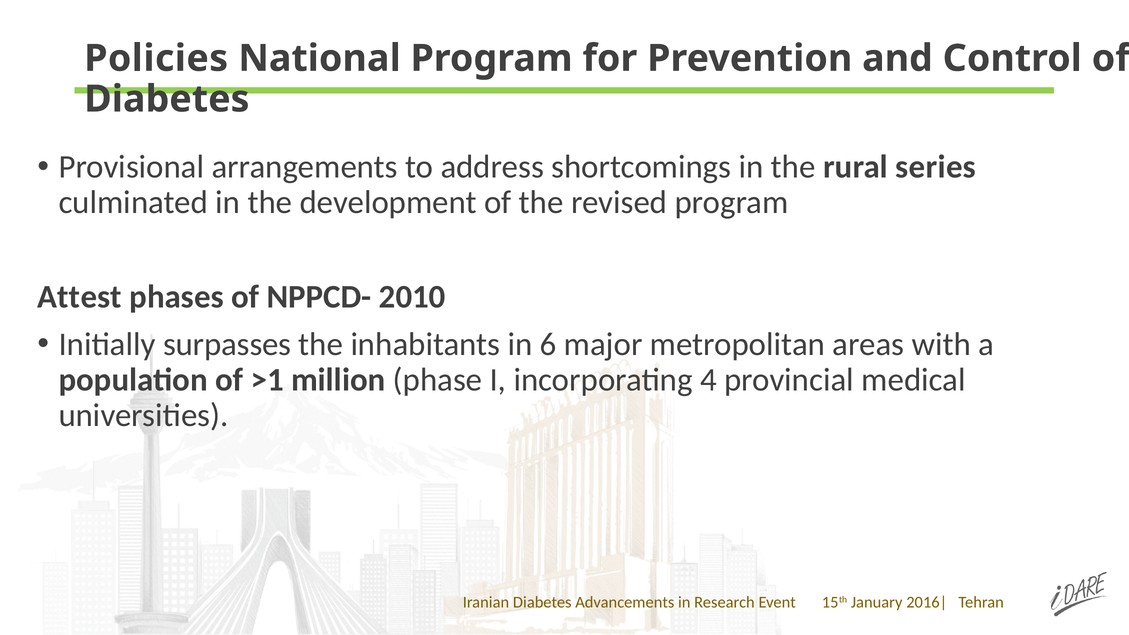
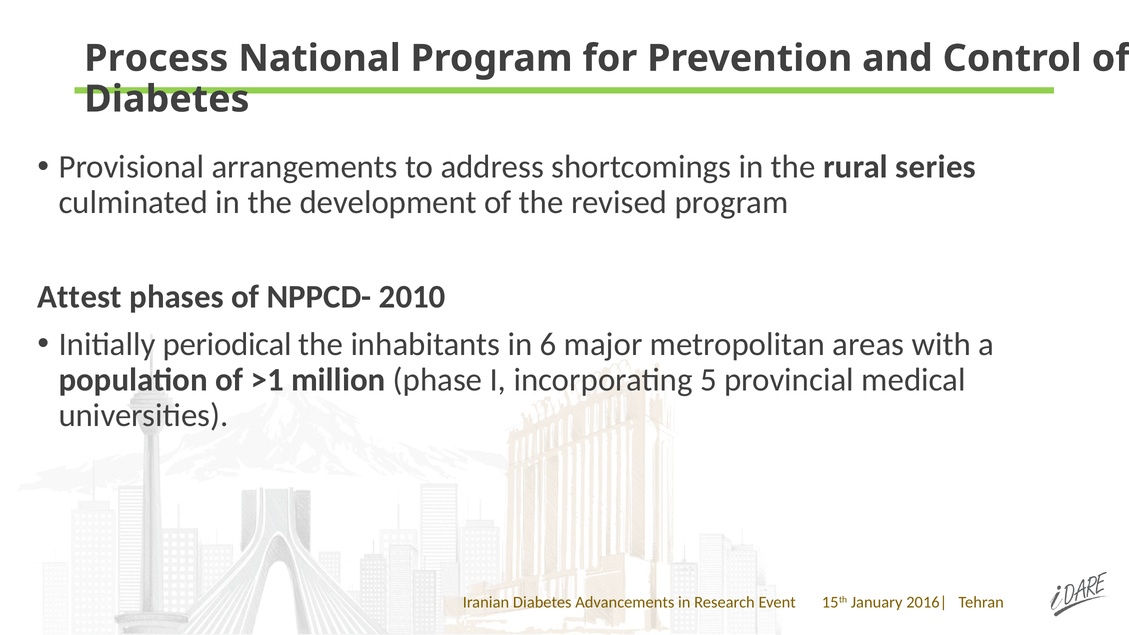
Policies: Policies -> Process (156, 58)
surpasses: surpasses -> periodical (227, 344)
4: 4 -> 5 (708, 380)
